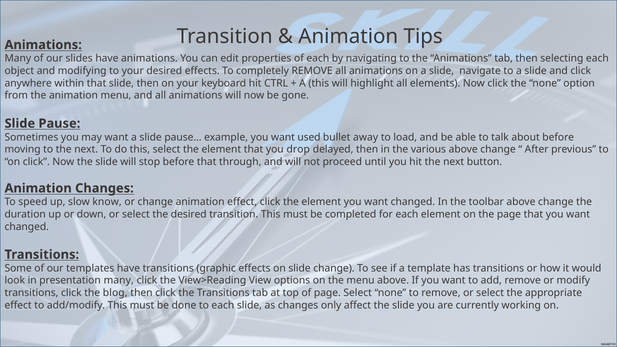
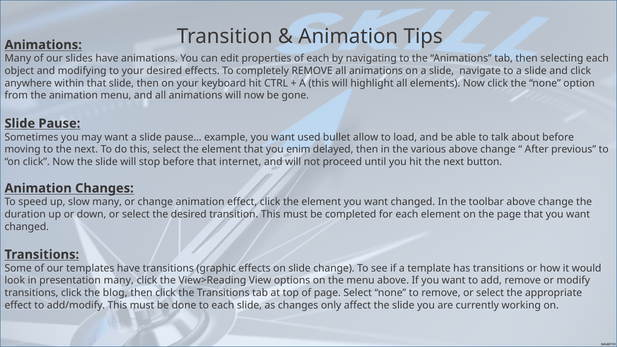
away: away -> allow (366, 137)
drop: drop -> enim (298, 150)
through: through -> internet (240, 162)
slow know: know -> many (107, 202)
